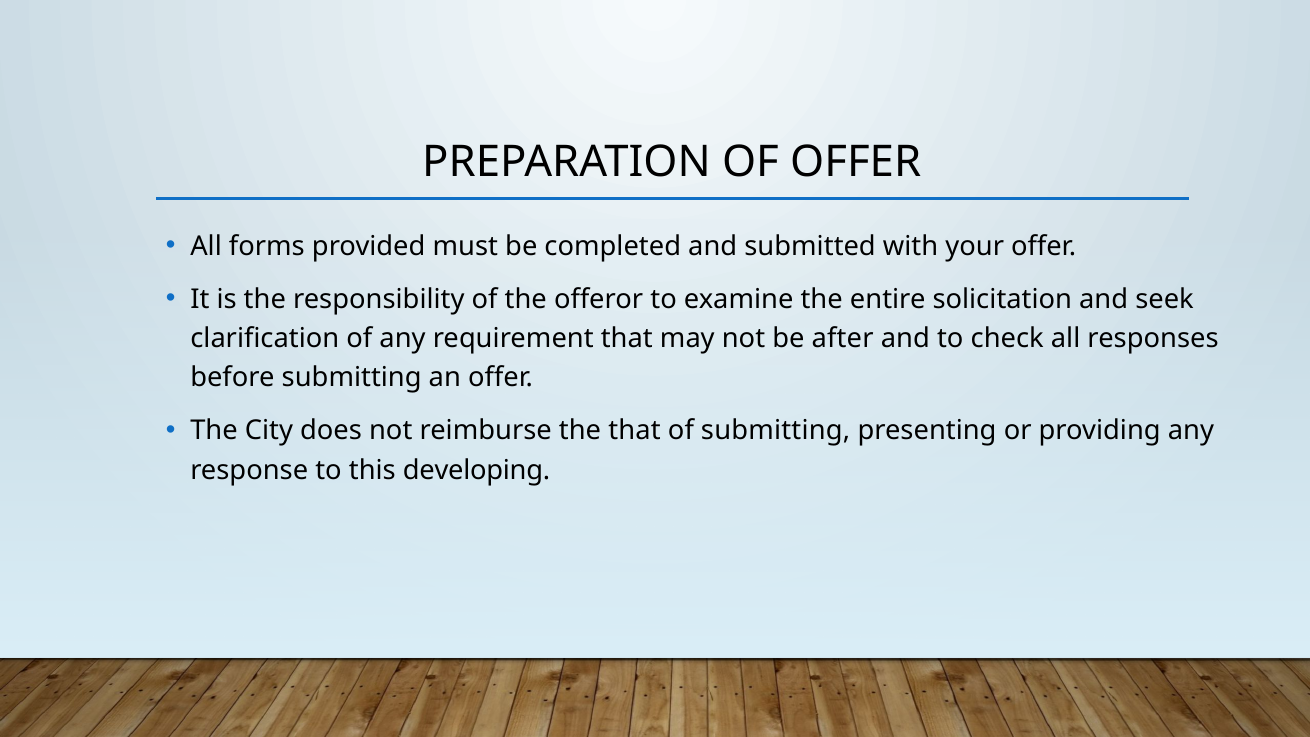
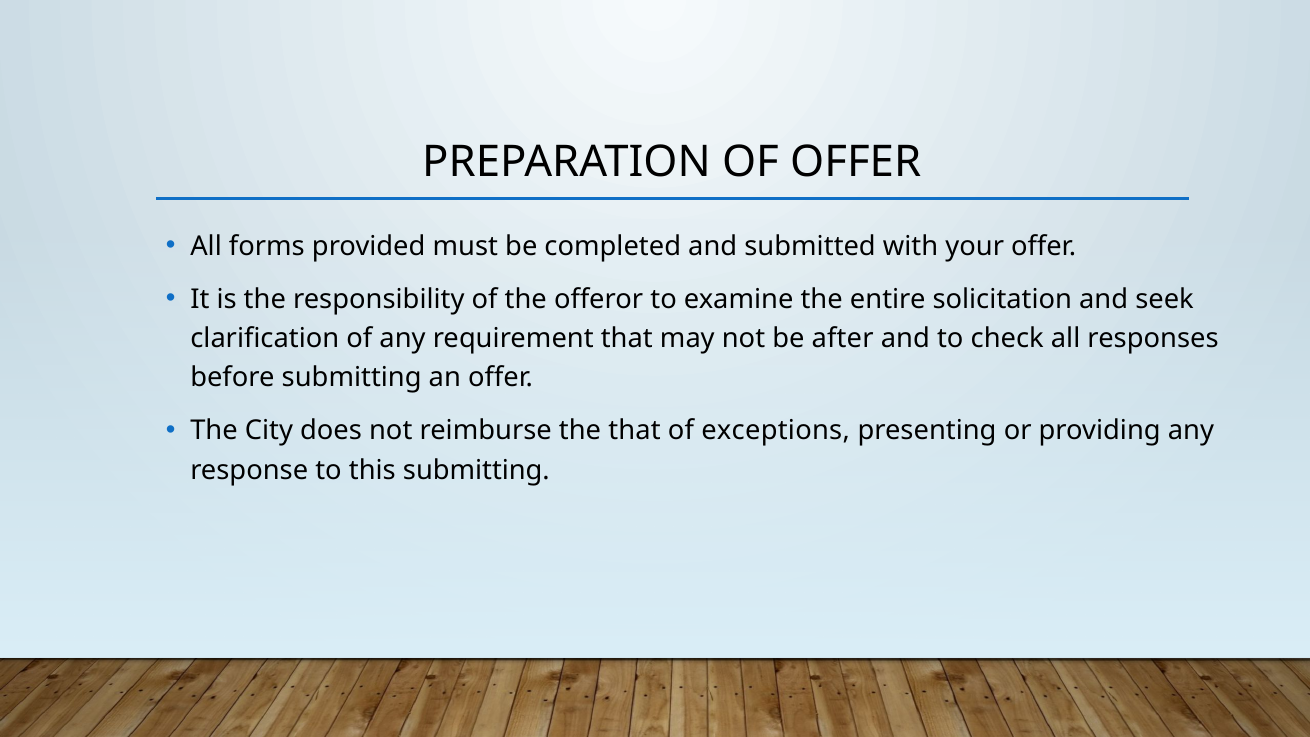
of submitting: submitting -> exceptions (776, 431)
this developing: developing -> submitting (476, 470)
